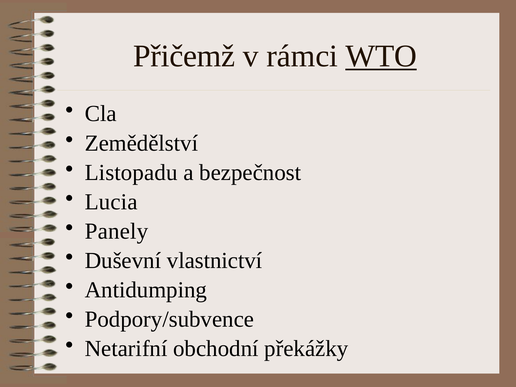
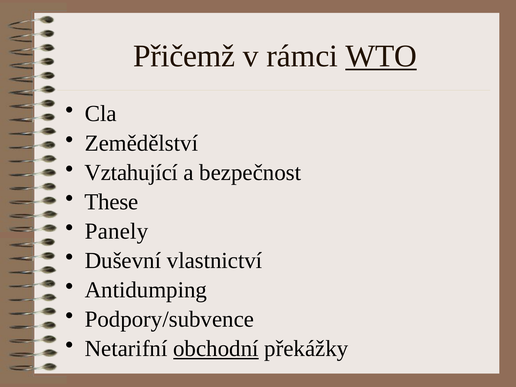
Listopadu: Listopadu -> Vztahující (131, 172)
Lucia: Lucia -> These (111, 202)
obchodní underline: none -> present (216, 349)
